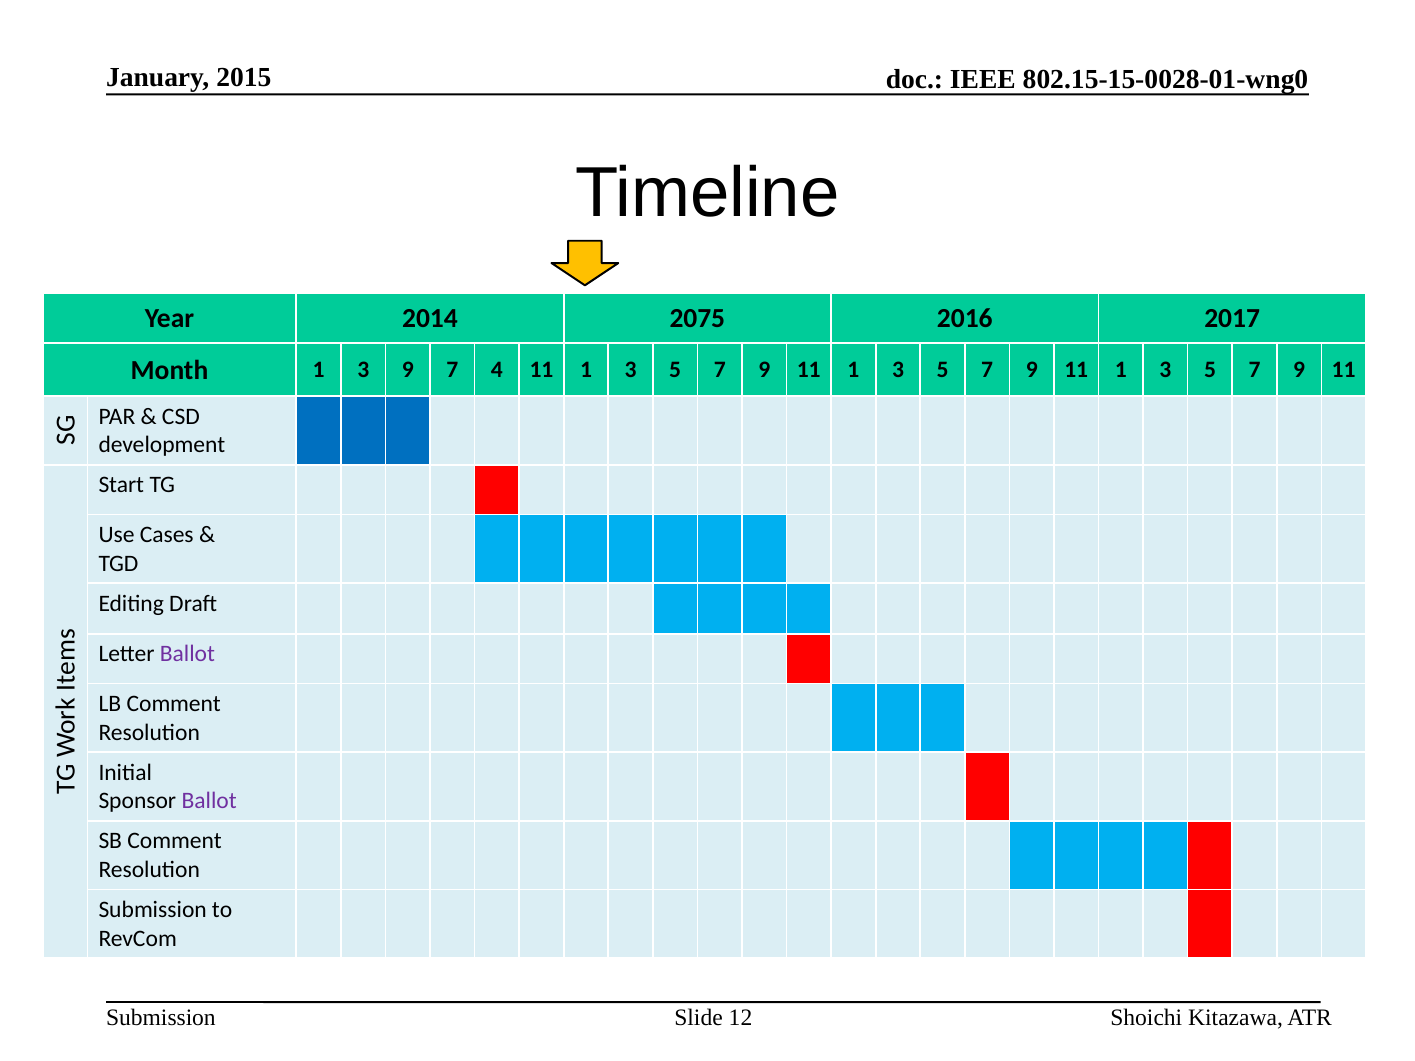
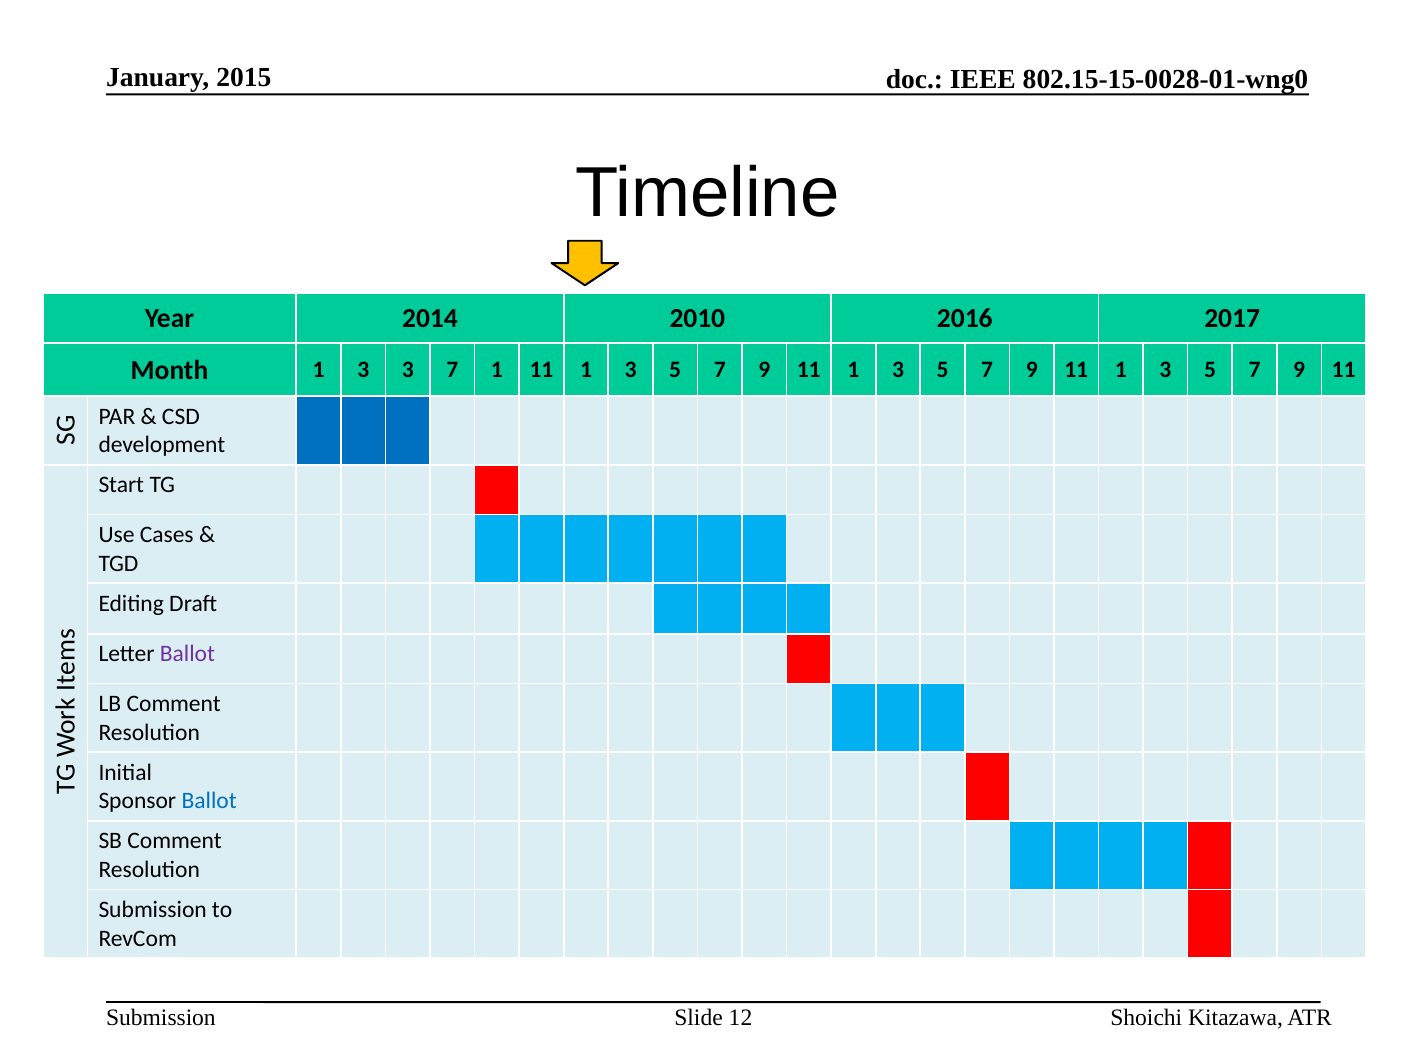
2075: 2075 -> 2010 (697, 318)
3 9: 9 -> 3 (408, 370)
7 4: 4 -> 1 (497, 370)
Ballot colour: purple -> blue (209, 801)
